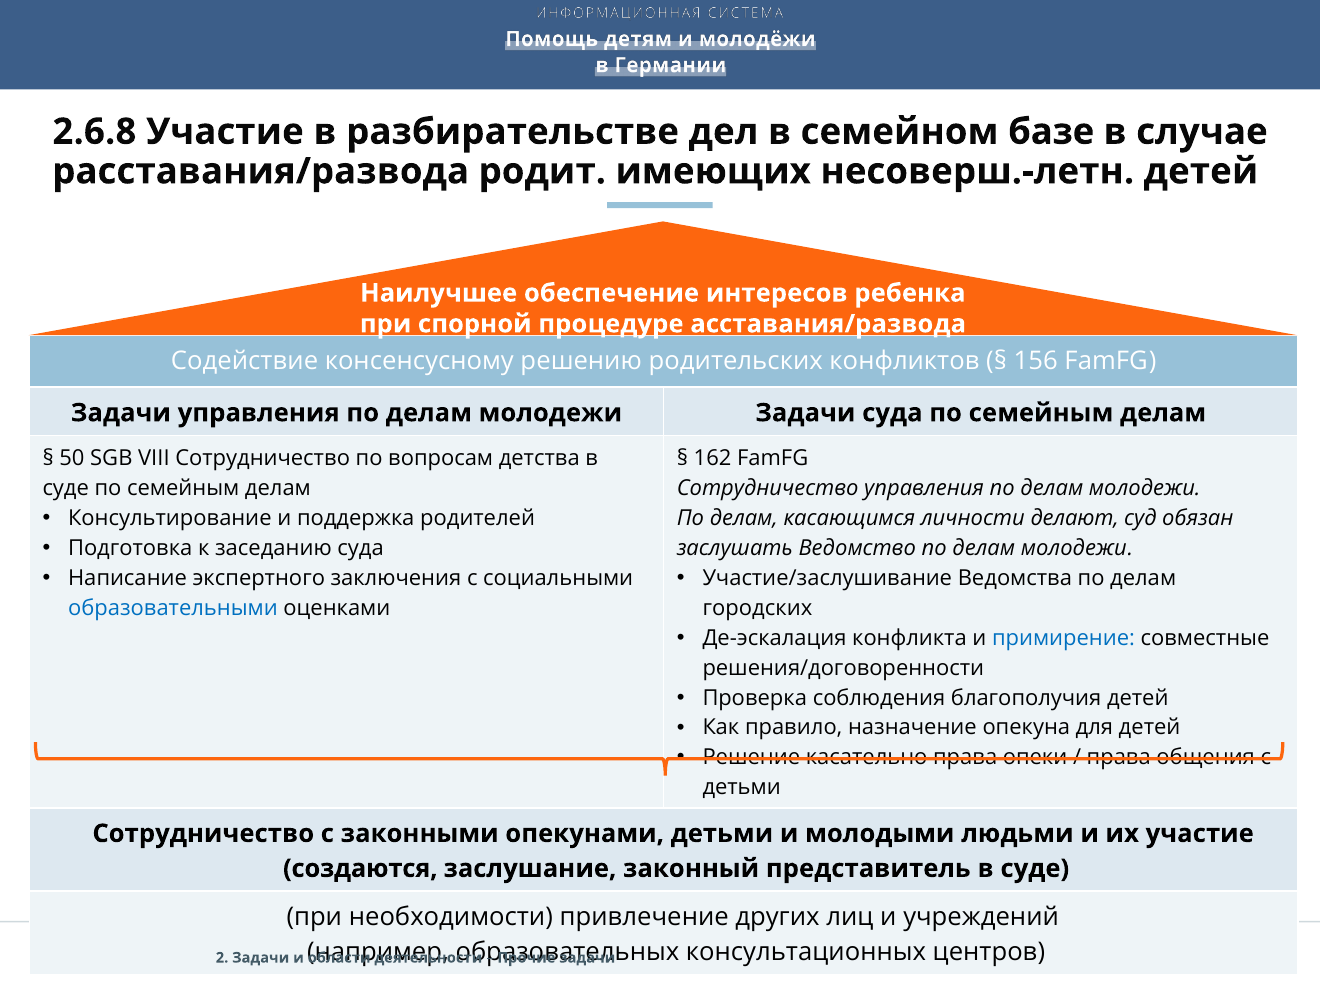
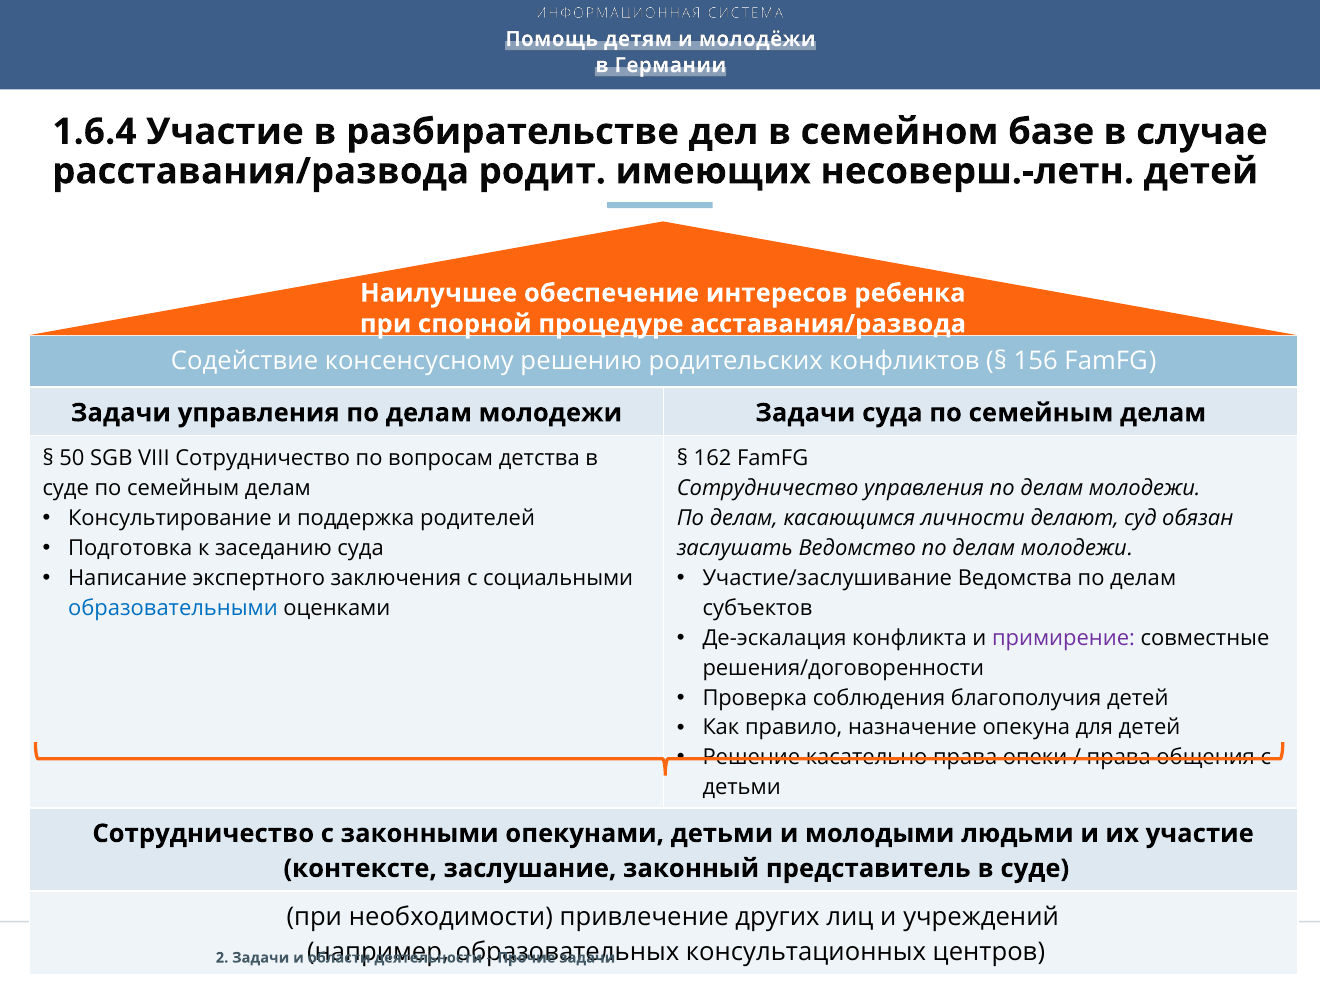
2.6.8: 2.6.8 -> 1.6.4 (94, 132)
городских: городских -> субъектов (757, 608)
примирение colour: blue -> purple (1063, 638)
создаются: создаются -> контексте (360, 868)
